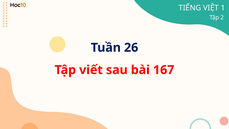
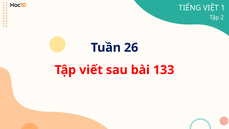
167: 167 -> 133 (164, 70)
